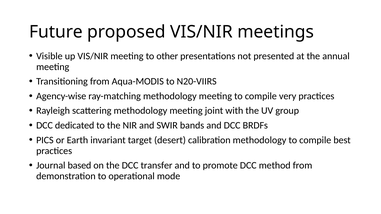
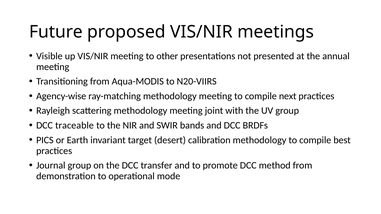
very: very -> next (288, 96)
dedicated: dedicated -> traceable (75, 126)
Journal based: based -> group (79, 166)
